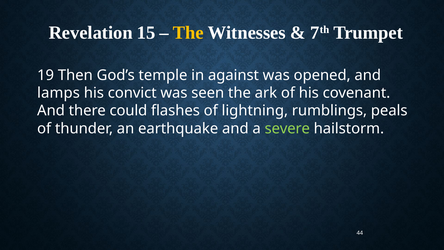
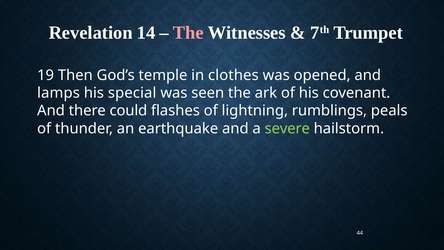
15: 15 -> 14 (146, 33)
The colour: yellow -> pink (188, 33)
against: against -> clothes (233, 75)
convict: convict -> special (132, 93)
